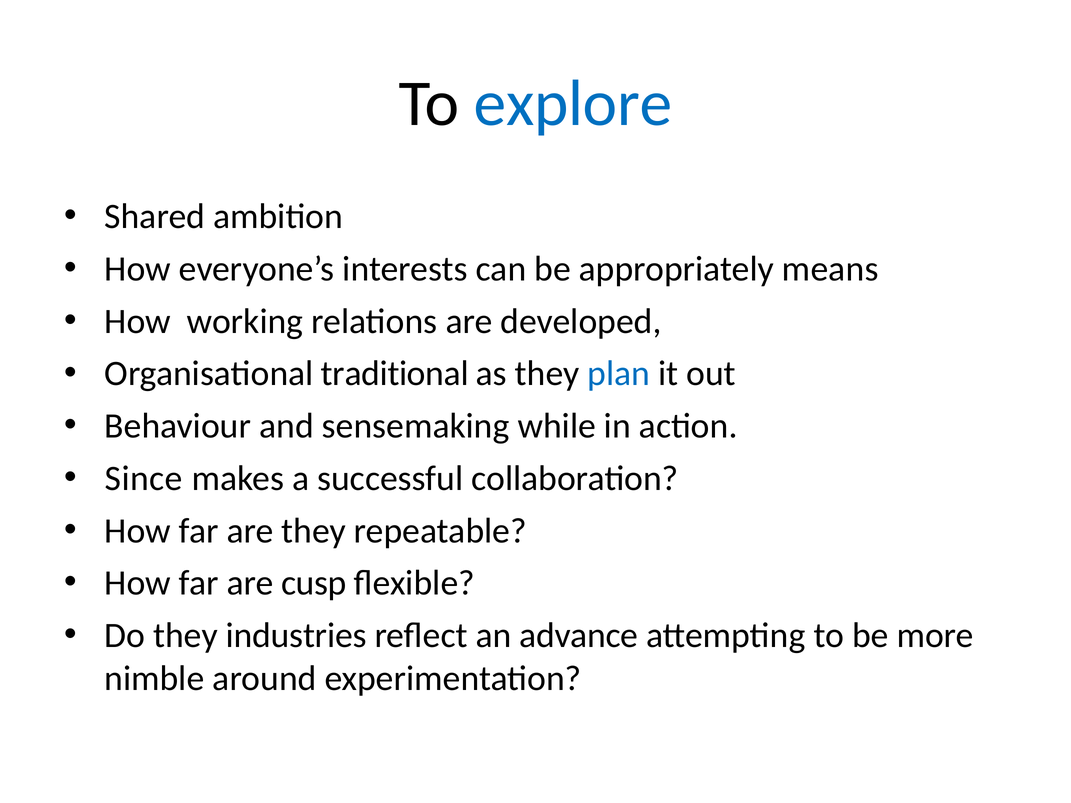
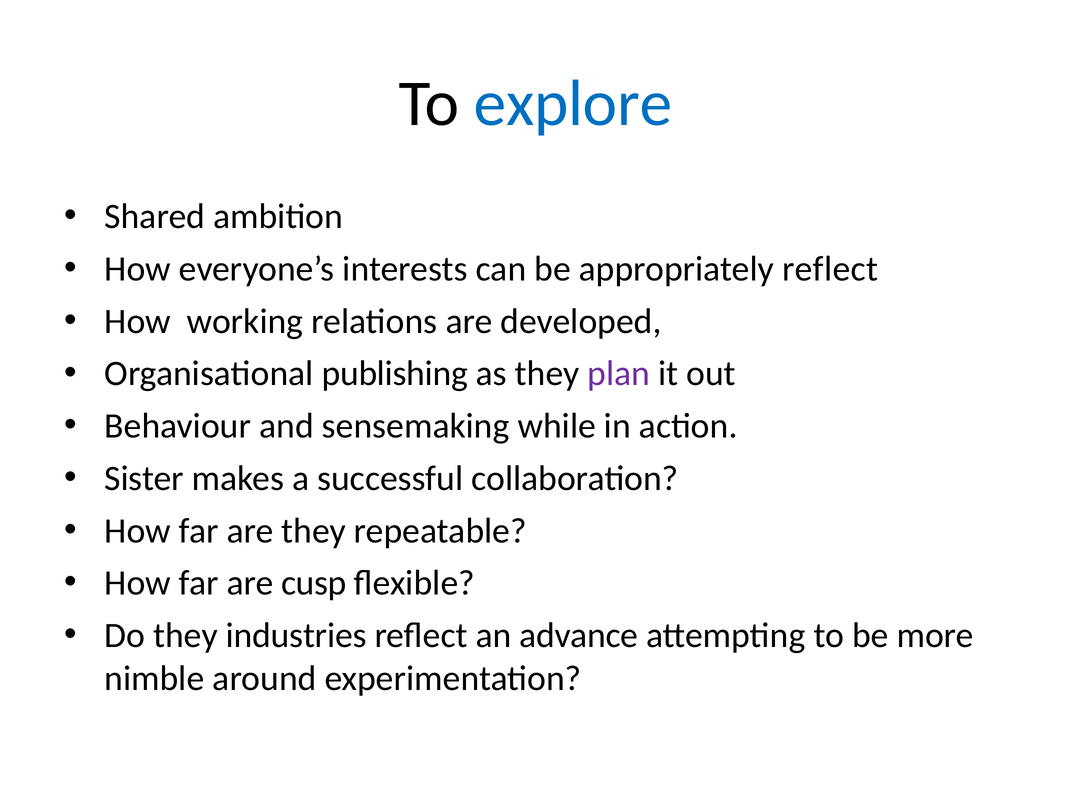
appropriately means: means -> reflect (830, 269)
traditional: traditional -> publishing (395, 374)
plan colour: blue -> purple (619, 374)
Since: Since -> Sister (144, 479)
